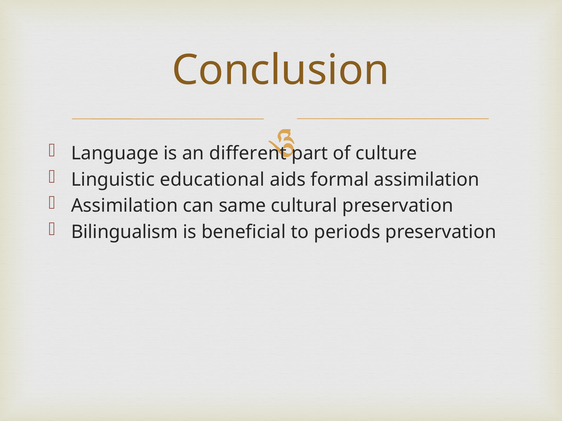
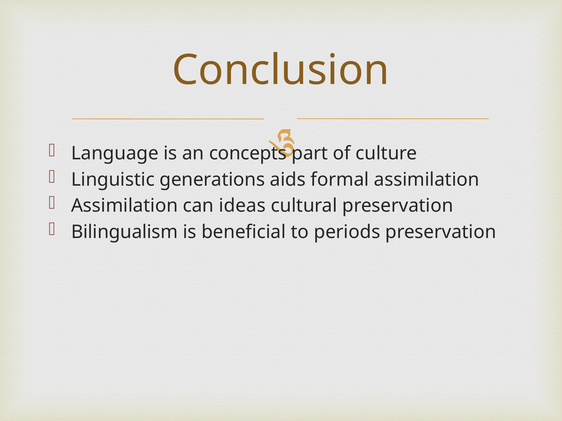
different: different -> concepts (248, 154)
educational: educational -> generations (212, 180)
same: same -> ideas (242, 206)
